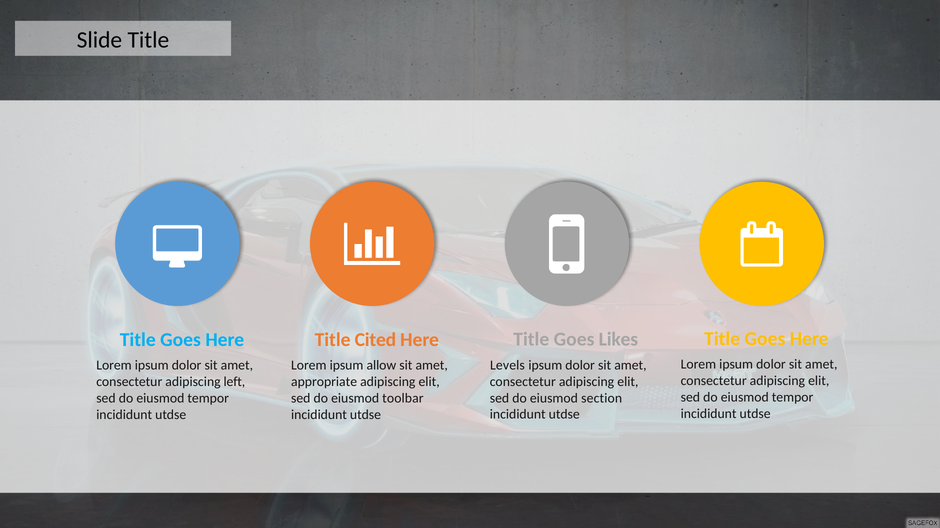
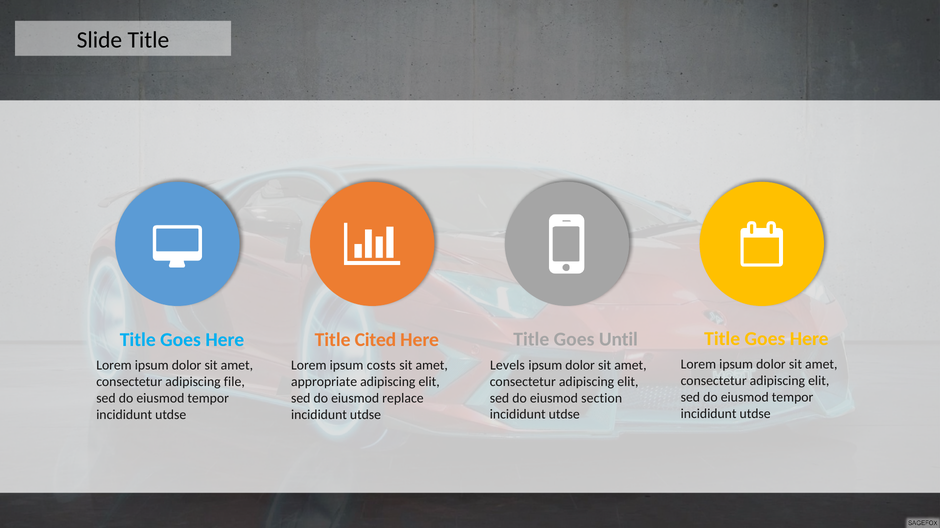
Likes: Likes -> Until (618, 340)
allow: allow -> costs (381, 366)
left: left -> file (234, 382)
toolbar: toolbar -> replace (403, 399)
